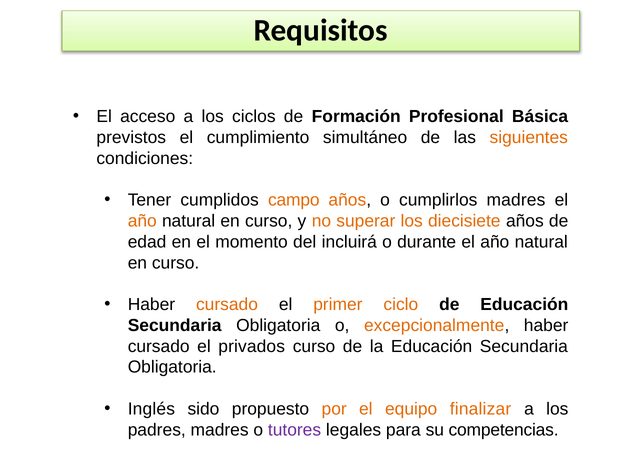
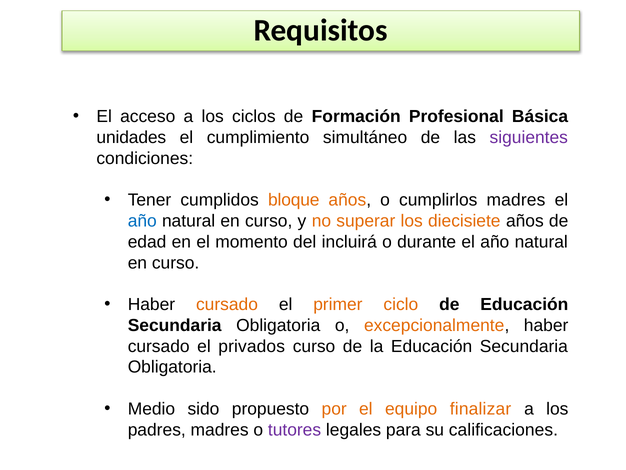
previstos: previstos -> unidades (131, 137)
siguientes colour: orange -> purple (529, 137)
campo: campo -> bloque (294, 200)
año colour: orange -> blue (142, 221)
Inglés: Inglés -> Medio (151, 409)
competencias: competencias -> calificaciones (503, 429)
